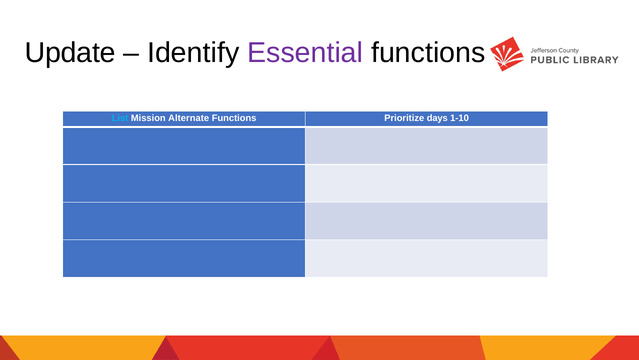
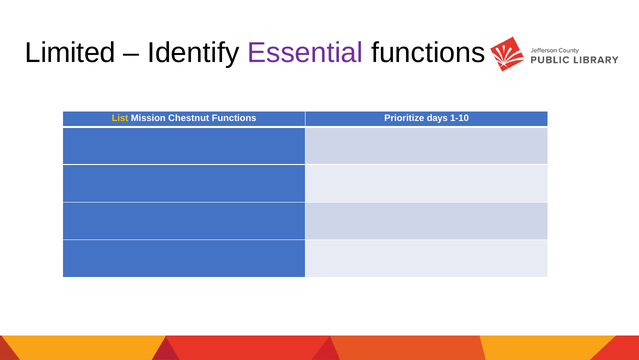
Update: Update -> Limited (70, 53)
List colour: light blue -> yellow (120, 118)
Alternate: Alternate -> Chestnut (189, 118)
